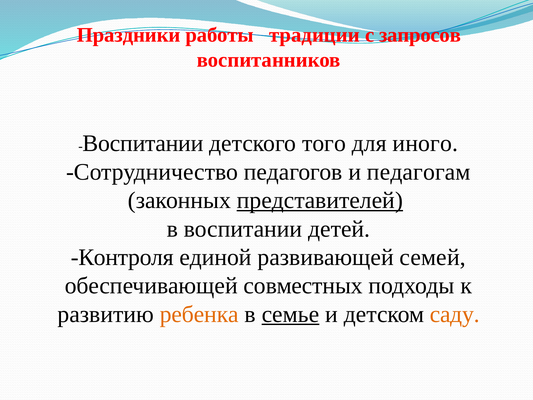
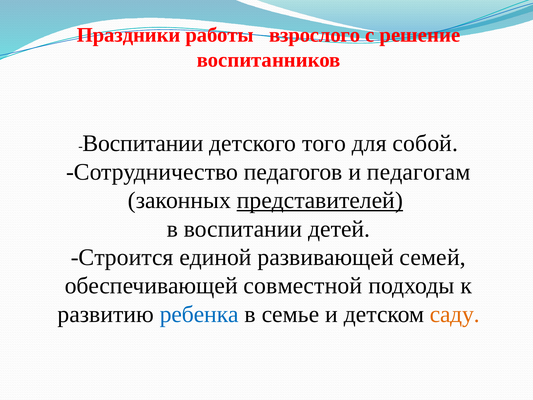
традиции: традиции -> взрослого (315, 35)
запросов: запросов -> решение (420, 35)
иного: иного -> собой (425, 143)
Контроля: Контроля -> Строится (122, 257)
совместных: совместных -> совместной (303, 286)
ребенка colour: orange -> blue (199, 314)
семье underline: present -> none (291, 314)
